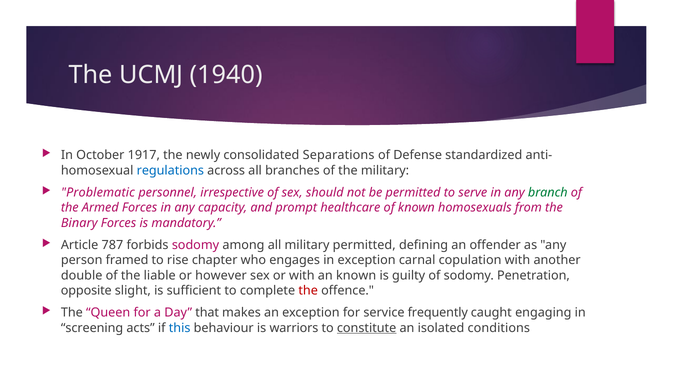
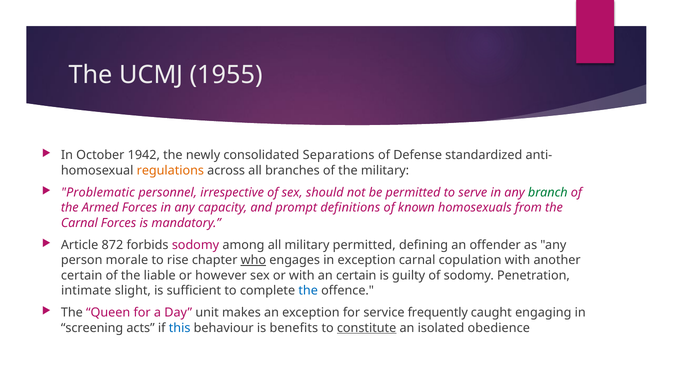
1940: 1940 -> 1955 (226, 75)
1917: 1917 -> 1942 (144, 155)
regulations colour: blue -> orange (170, 170)
healthcare: healthcare -> definitions (350, 207)
Binary: Binary -> Carnal (79, 223)
787: 787 -> 872 (112, 245)
framed: framed -> morale (127, 260)
who underline: none -> present (253, 260)
double: double -> certain (82, 275)
an known: known -> certain (356, 275)
opposite: opposite -> intimate (86, 290)
the colour: red -> blue (308, 290)
that: that -> unit (207, 312)
warriors: warriors -> benefits (294, 327)
conditions: conditions -> obedience (499, 327)
